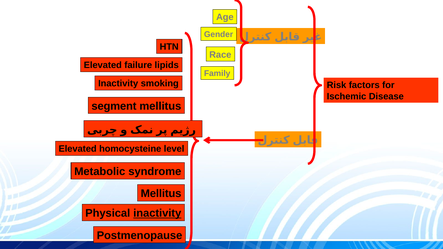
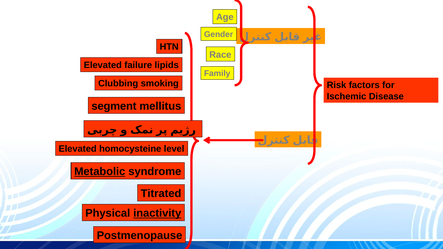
Inactivity: Inactivity -> Clubbing (118, 84)
Metabolic underline: none -> present (100, 172)
Mellitus: Mellitus -> Titrated (161, 194)
